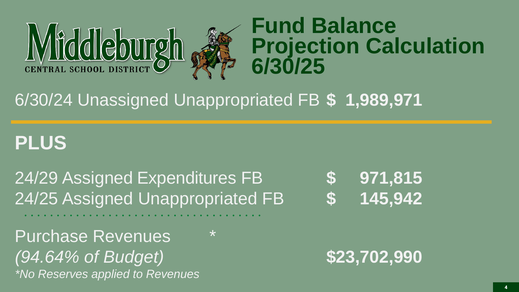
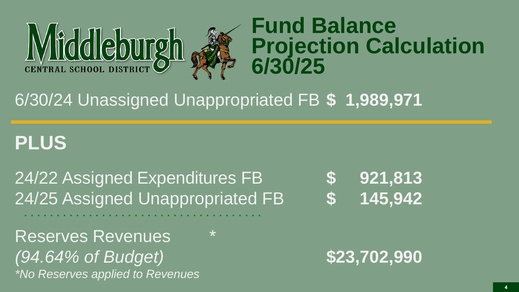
24/29: 24/29 -> 24/22 (37, 178)
971,815: 971,815 -> 921,813 (391, 178)
Purchase: Purchase -> Reserves (51, 236)
